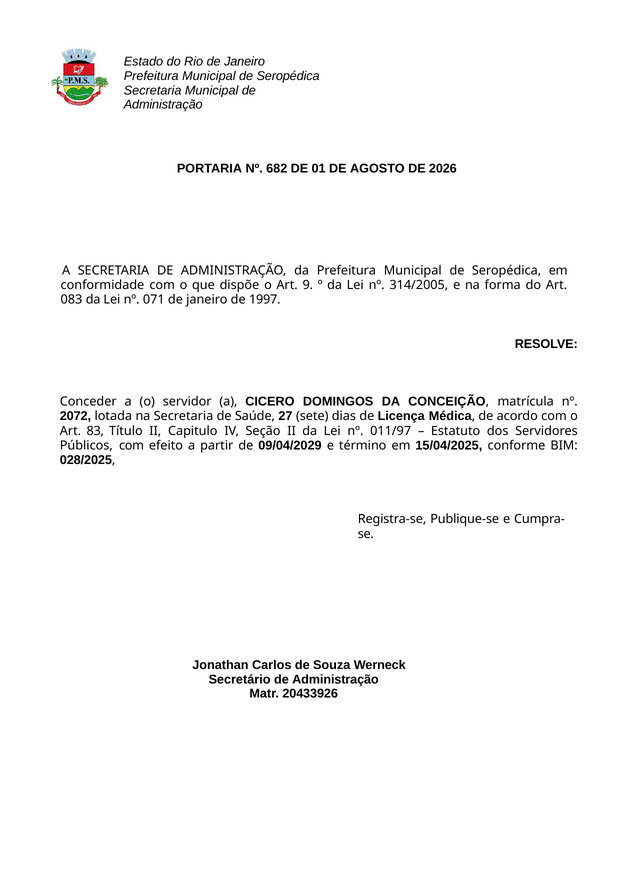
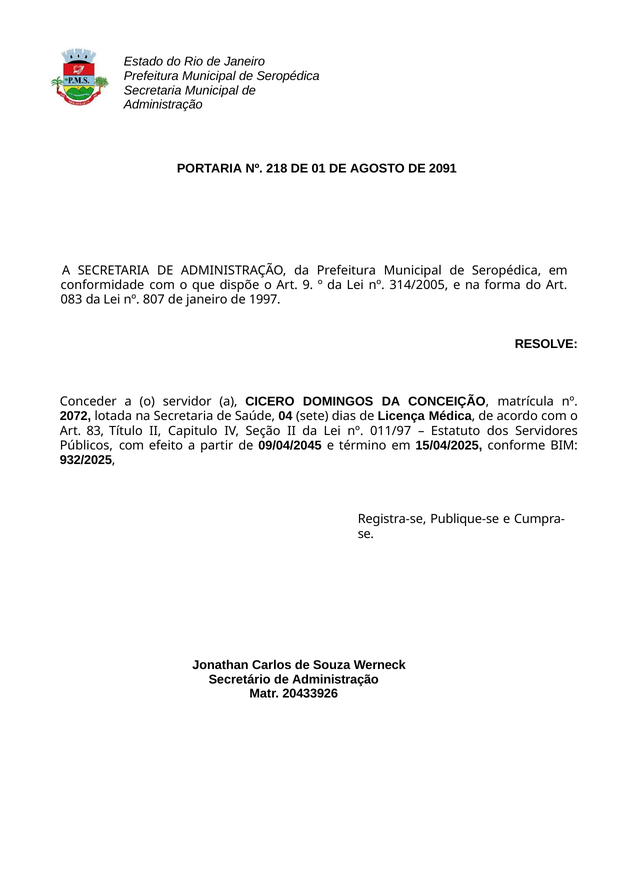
682: 682 -> 218 (277, 169)
2026: 2026 -> 2091 (443, 169)
071: 071 -> 807 (154, 300)
27: 27 -> 04 (285, 416)
09/04/2029: 09/04/2029 -> 09/04/2045 (290, 446)
028/2025: 028/2025 -> 932/2025 (86, 460)
